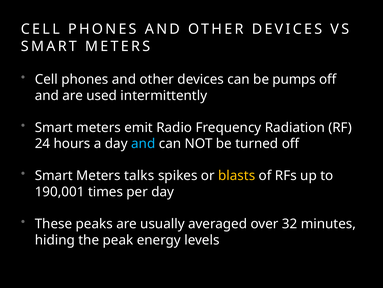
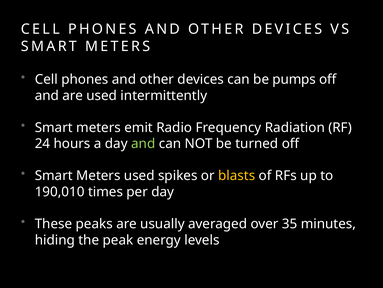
and colour: light blue -> light green (143, 143)
Meters talks: talks -> used (139, 175)
190,001: 190,001 -> 190,010 (60, 191)
32: 32 -> 35 (290, 223)
